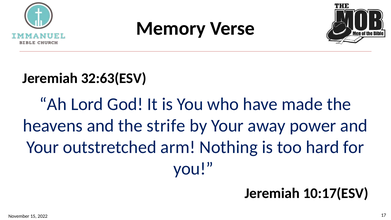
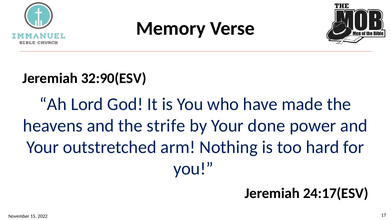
32:63(ESV: 32:63(ESV -> 32:90(ESV (114, 78)
away: away -> done (267, 126)
10:17(ESV: 10:17(ESV -> 24:17(ESV (336, 193)
